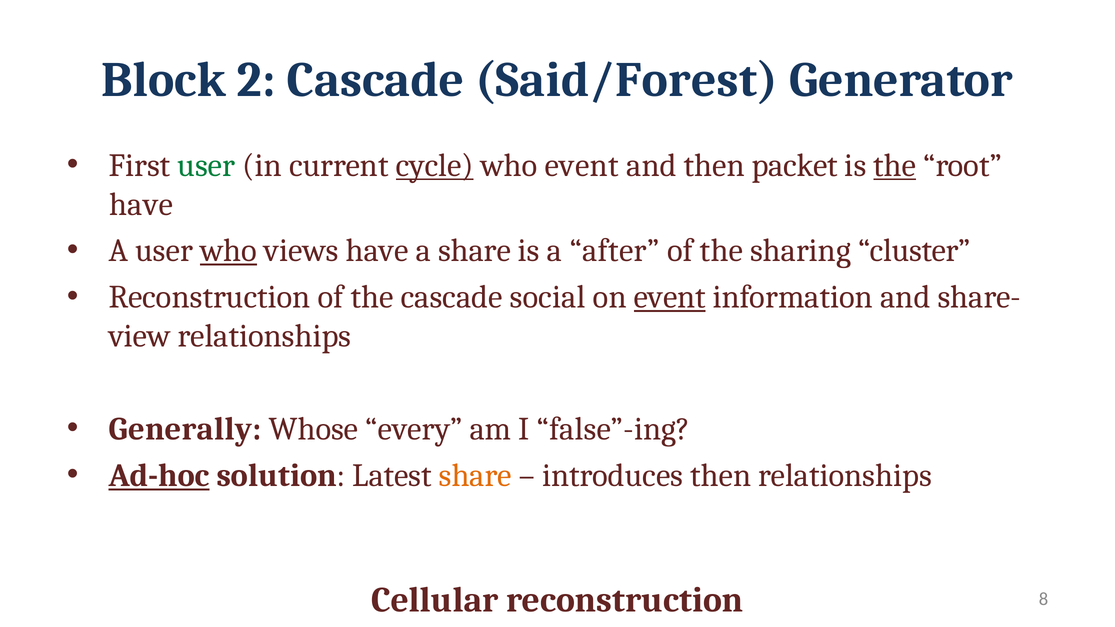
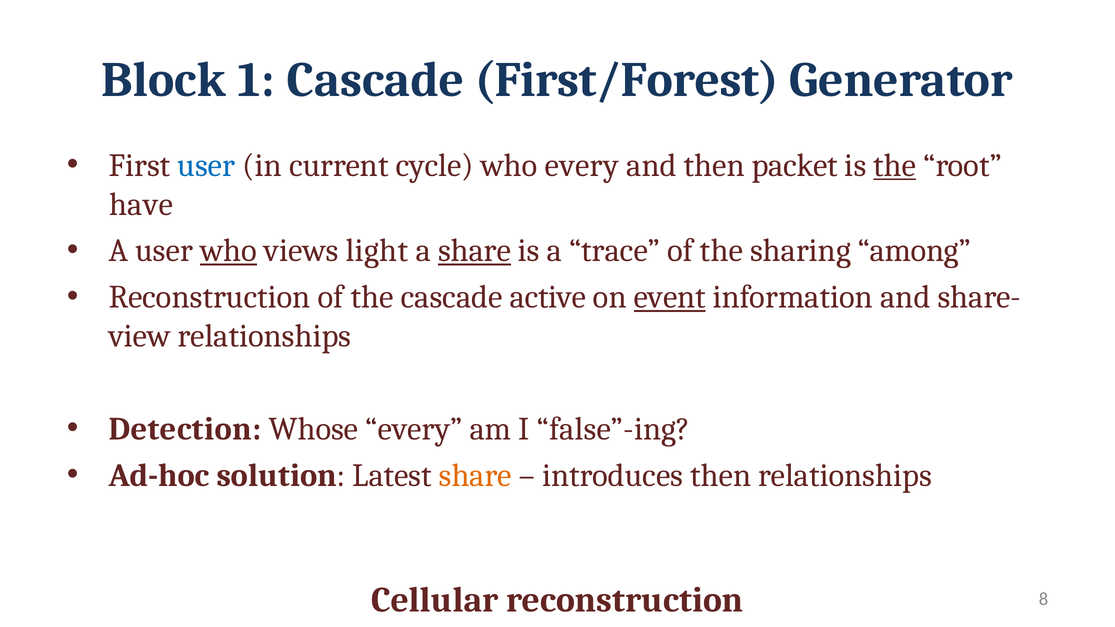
2: 2 -> 1 (256, 80)
Said/Forest: Said/Forest -> First/Forest (627, 80)
user colour: green -> blue (206, 165)
cycle underline: present -> none (435, 165)
who event: event -> every (582, 165)
views have: have -> light (377, 251)
share underline: none -> present (474, 251)
after: after -> trace (615, 251)
cluster: cluster -> among (914, 251)
social: social -> active (548, 297)
Generally: Generally -> Detection (185, 429)
Ad-hoc underline: present -> none (159, 476)
